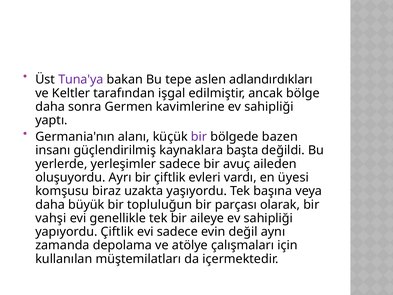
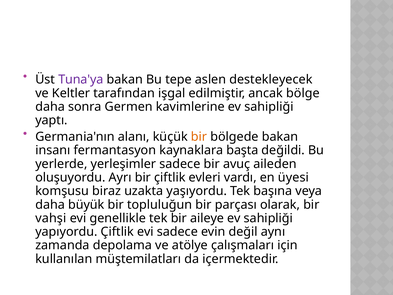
adlandırdıkları: adlandırdıkları -> destekleyecek (271, 80)
bir colour: purple -> orange (199, 137)
bölgede bazen: bazen -> bakan (280, 137)
güçlendirilmiş: güçlendirilmiş -> fermantasyon (115, 150)
